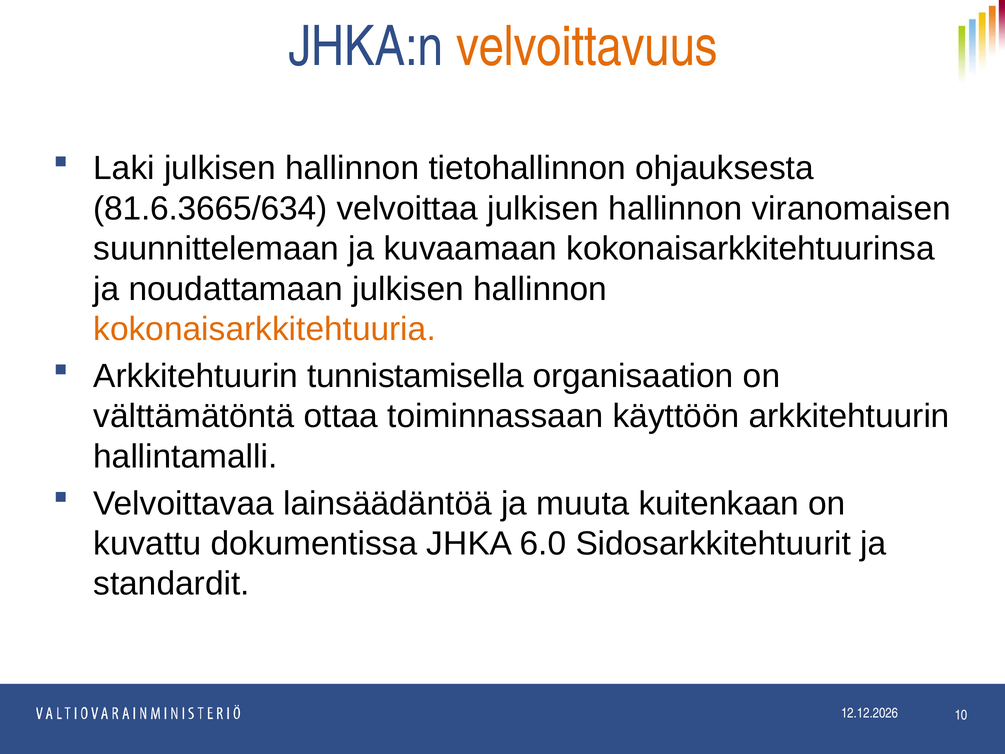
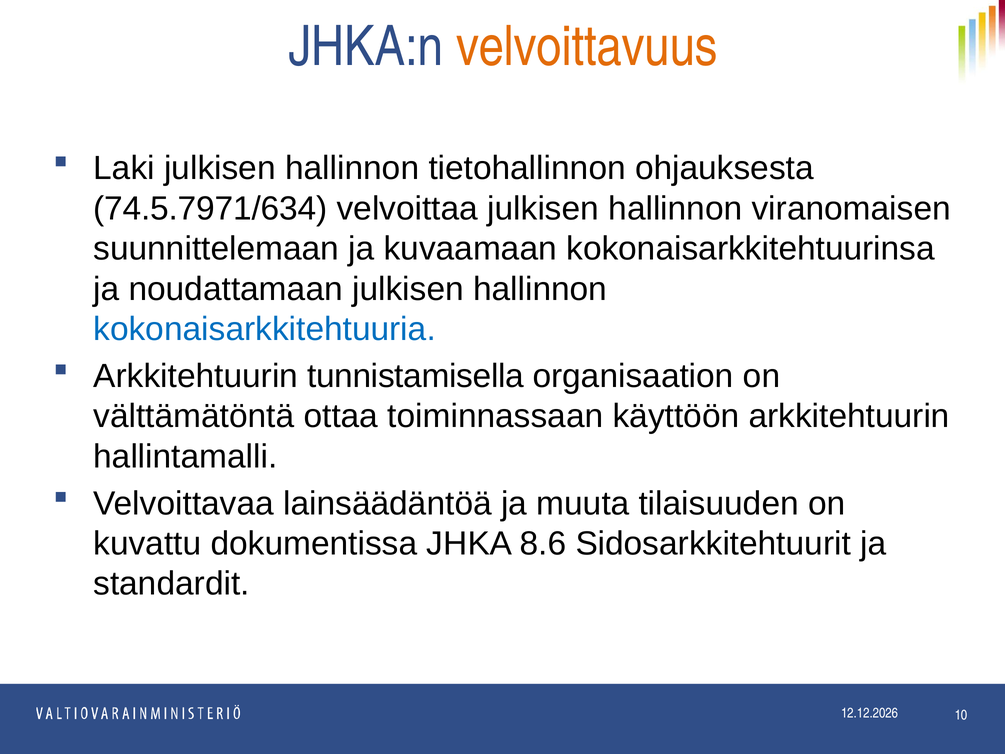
81.6.3665/634: 81.6.3665/634 -> 74.5.7971/634 (210, 209)
kokonaisarkkitehtuuria colour: orange -> blue (265, 329)
kuitenkaan: kuitenkaan -> tilaisuuden (719, 503)
6.0: 6.0 -> 8.6 (543, 544)
